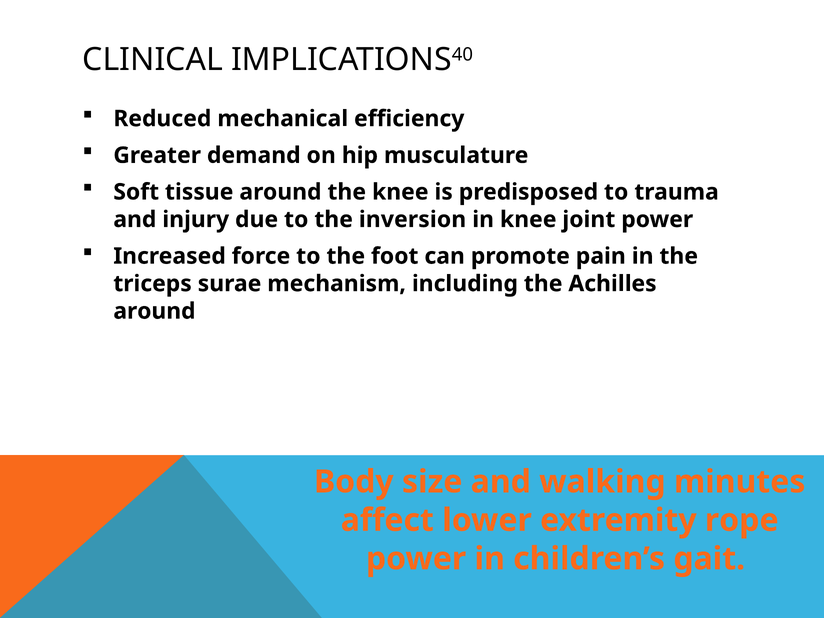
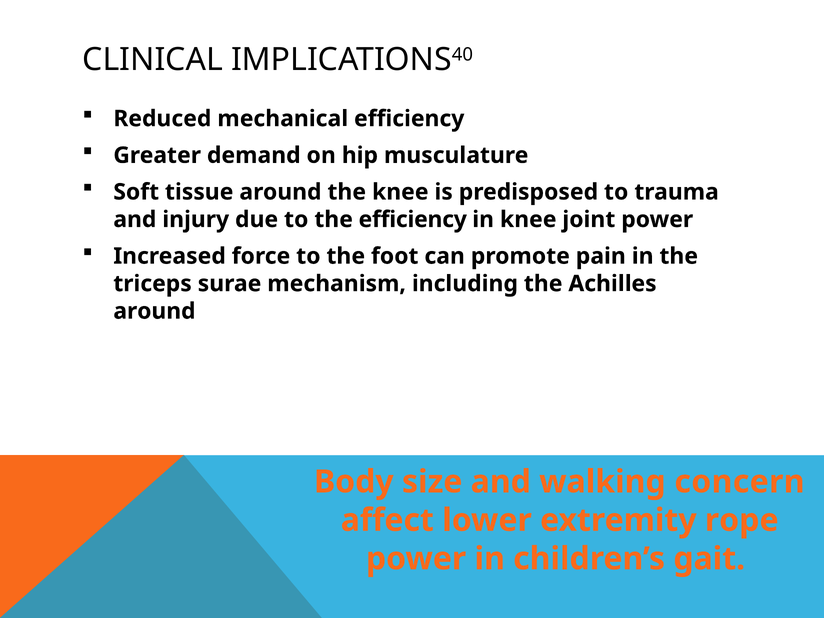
the inversion: inversion -> efficiency (413, 219)
minutes: minutes -> concern (739, 482)
